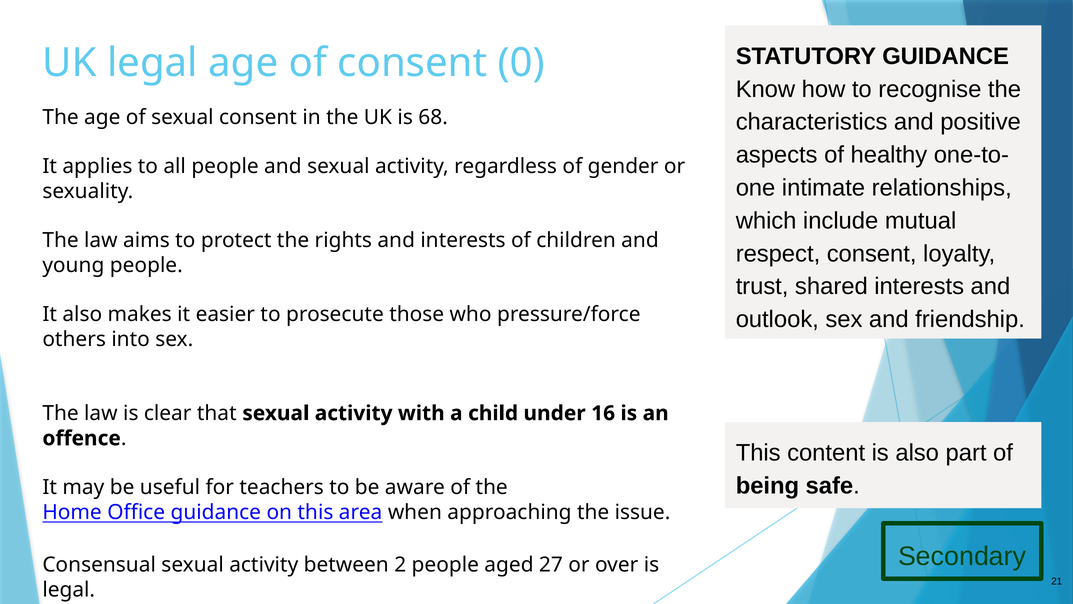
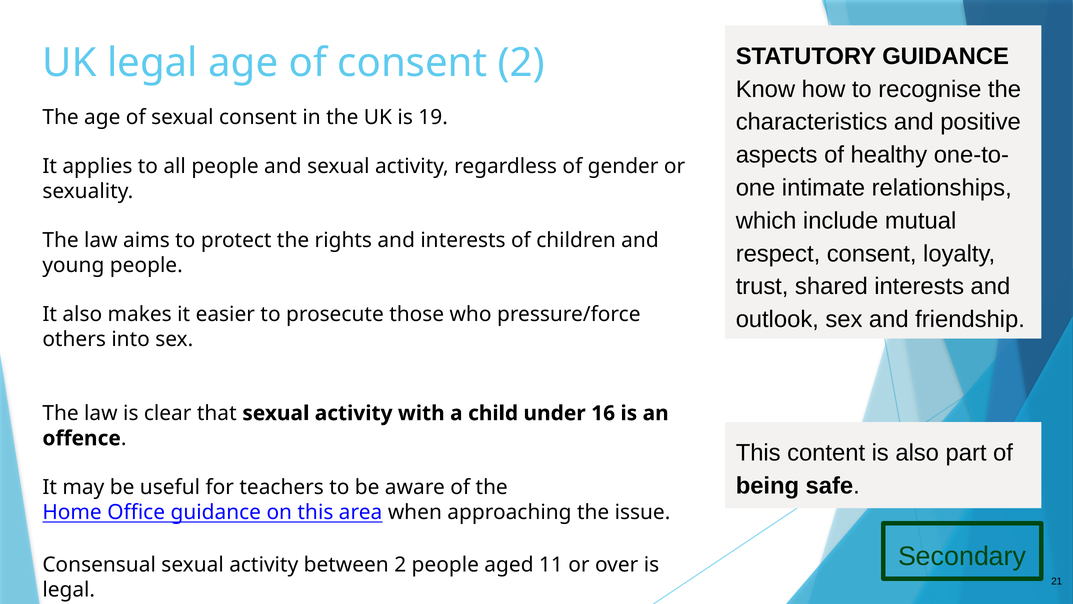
consent 0: 0 -> 2 (521, 63)
68: 68 -> 19 (433, 117)
27: 27 -> 11 (551, 564)
